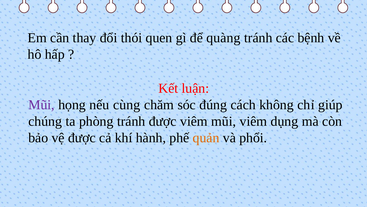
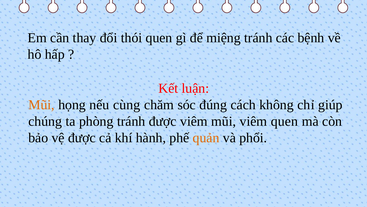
quàng: quàng -> miệng (224, 38)
Mũi colour: purple -> orange (41, 105)
viêm dụng: dụng -> quen (284, 122)
